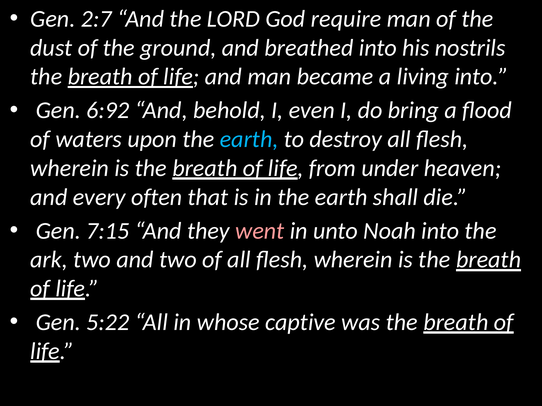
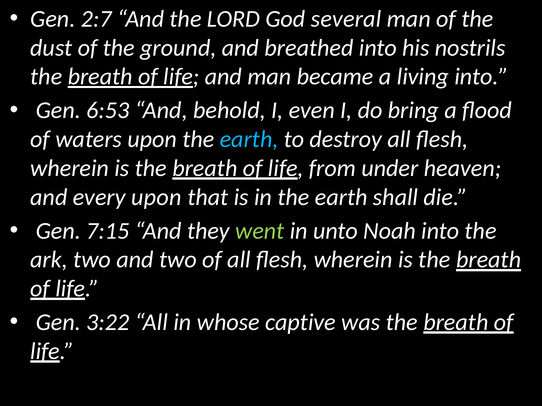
require: require -> several (346, 19)
6:92: 6:92 -> 6:53 (108, 111)
every often: often -> upon (156, 197)
went colour: pink -> light green (260, 231)
5:22: 5:22 -> 3:22 (108, 323)
